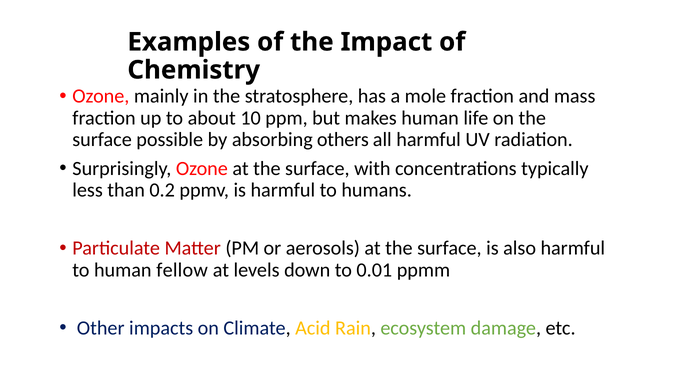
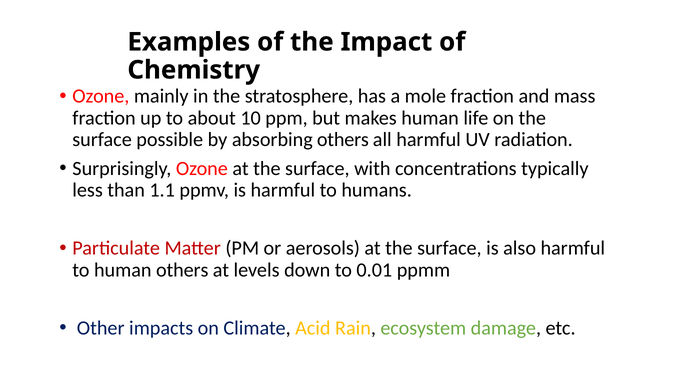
0.2: 0.2 -> 1.1 (162, 190)
human fellow: fellow -> others (182, 270)
